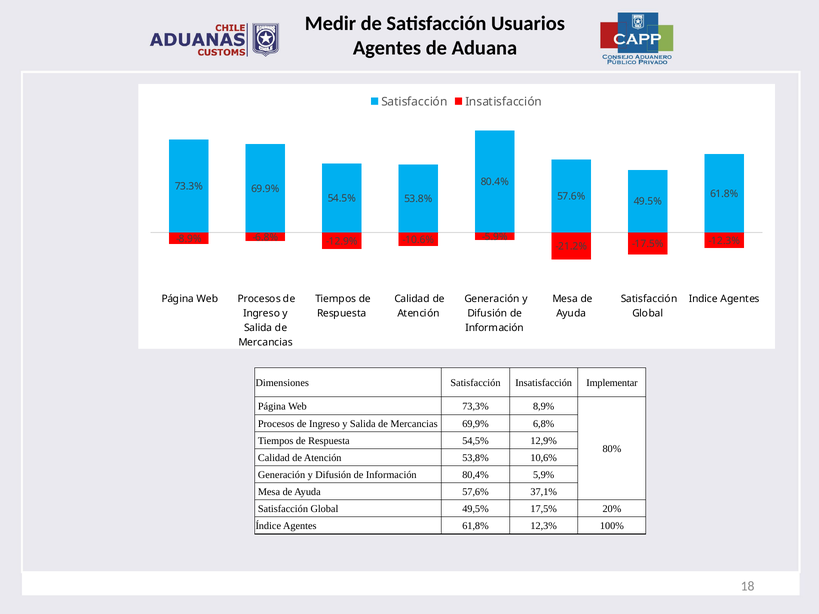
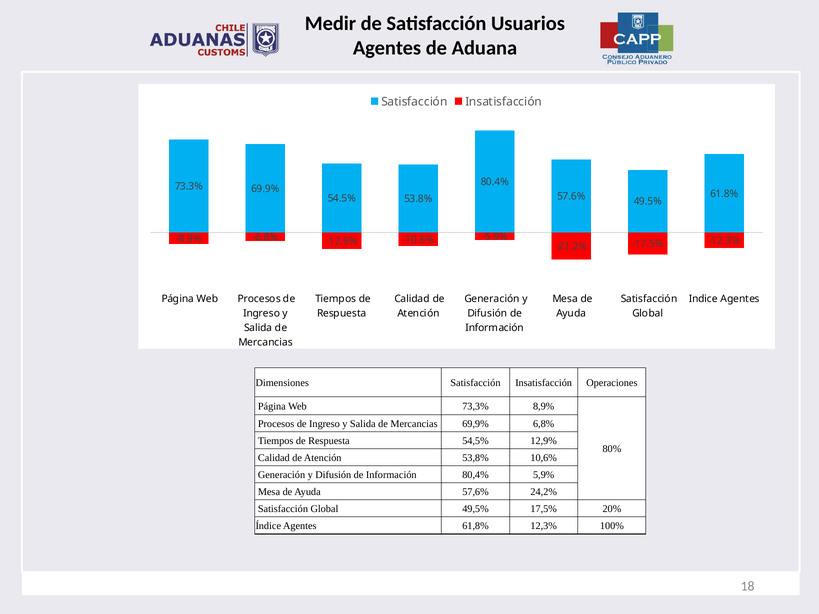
Implementar: Implementar -> Operaciones (612, 383)
37,1%: 37,1% -> 24,2% (544, 492)
